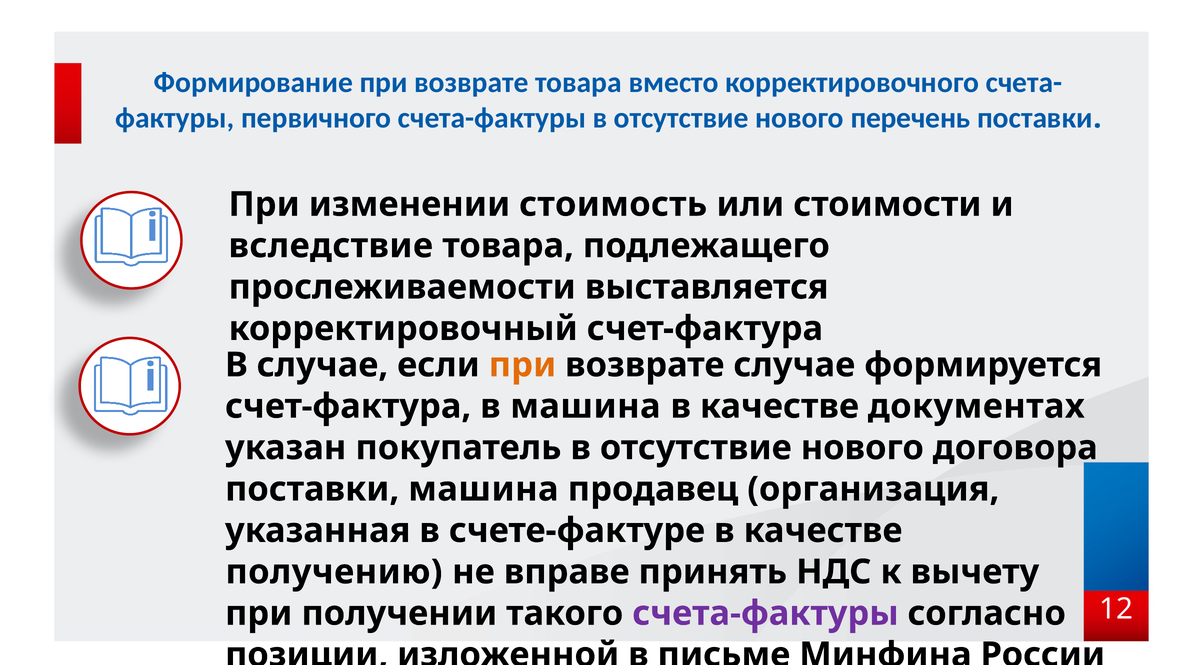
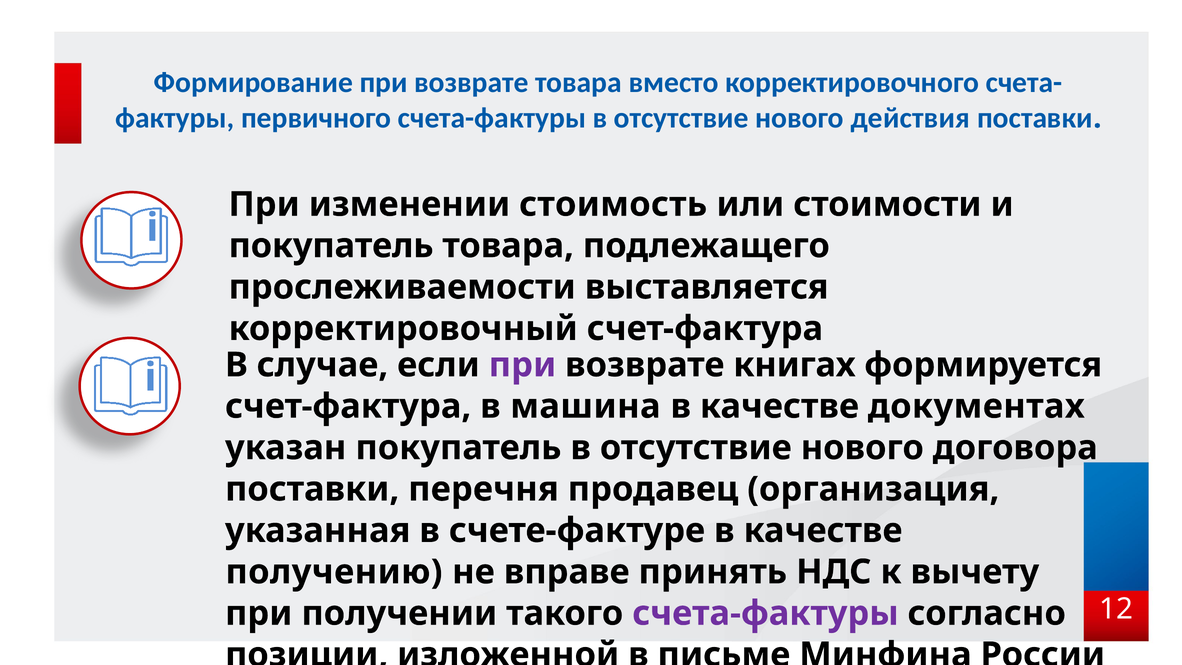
перечень: перечень -> действия (910, 118)
вследствие: вследствие -> покупатель (331, 246)
при colour: orange -> purple (522, 365)
возврате случае: случае -> книгах (794, 365)
поставки машина: машина -> перечня (483, 489)
